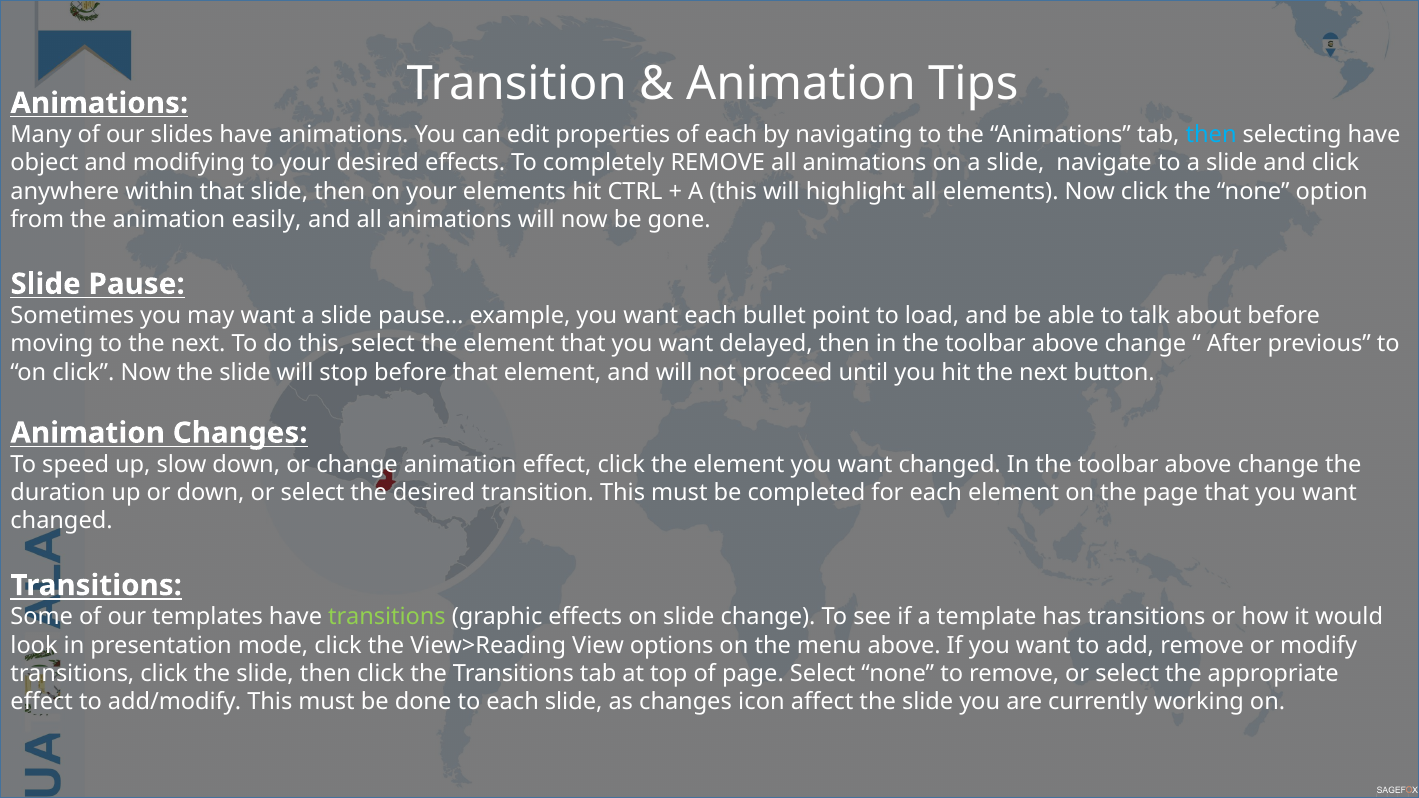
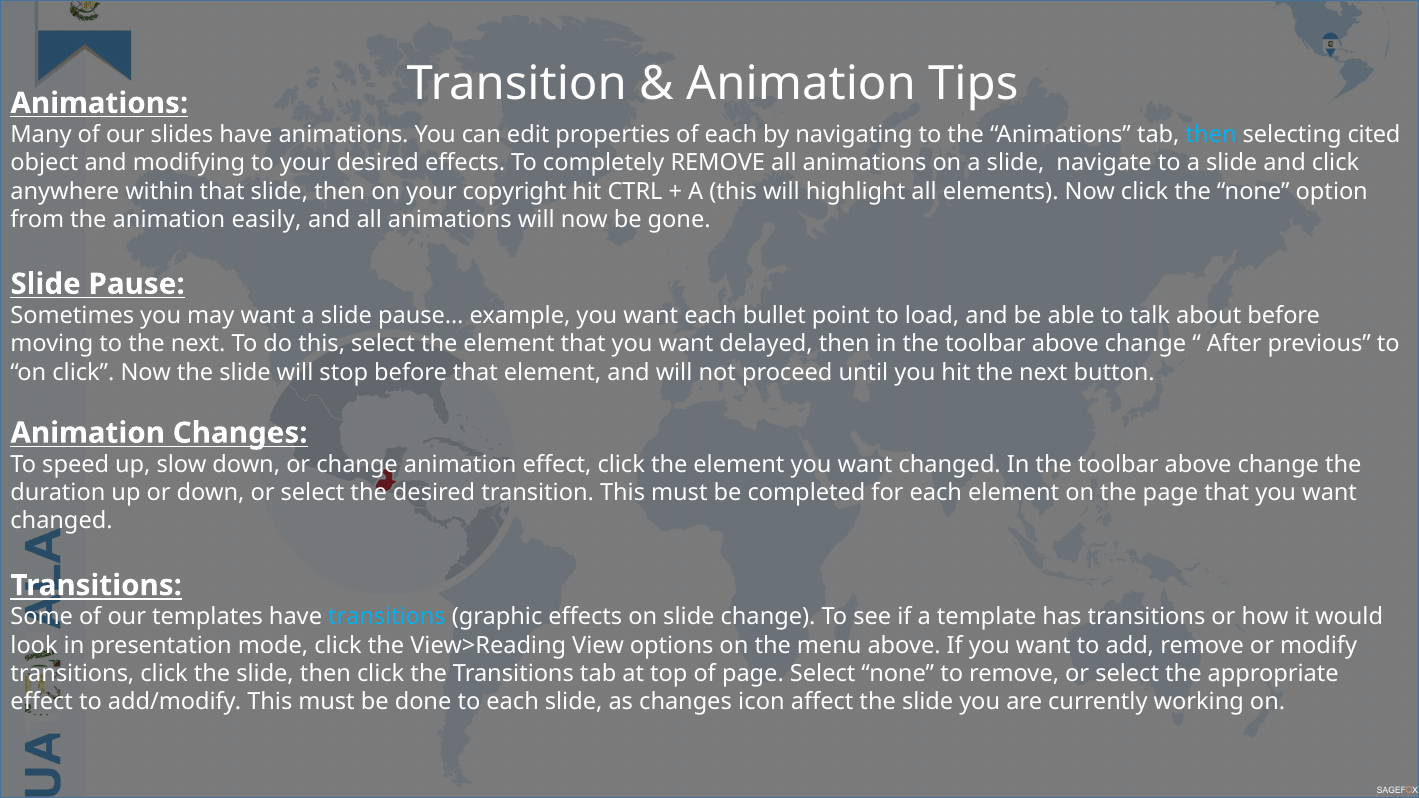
selecting have: have -> cited (1374, 135)
your elements: elements -> copyright (515, 191)
transitions colour: light green -> light blue (387, 617)
